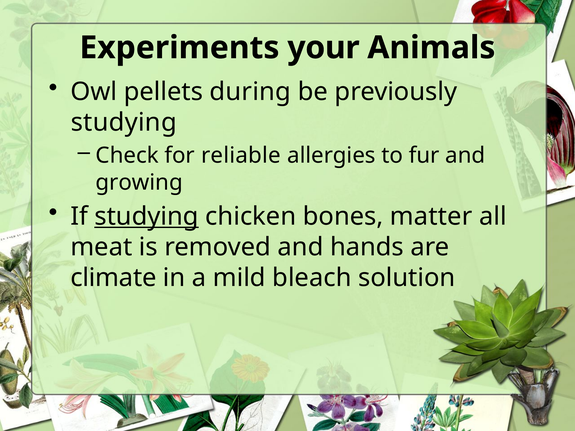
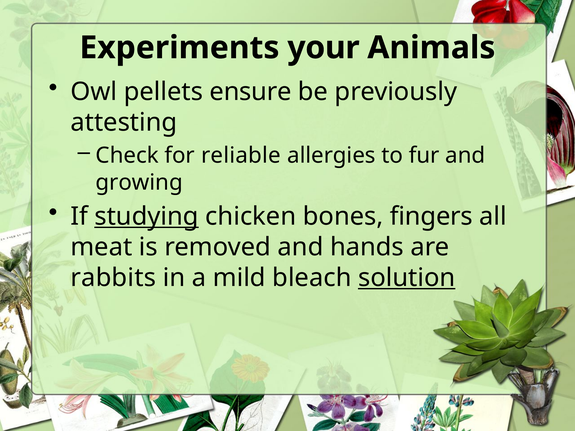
during: during -> ensure (250, 92)
studying: studying -> attesting (124, 123)
matter: matter -> fingers (431, 217)
climate: climate -> rabbits (113, 278)
solution underline: none -> present (407, 278)
